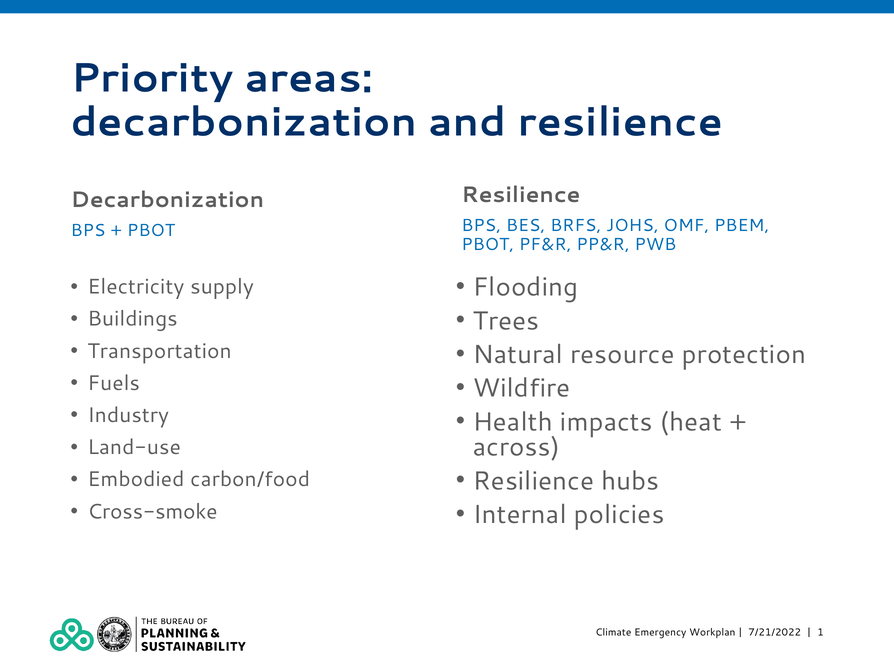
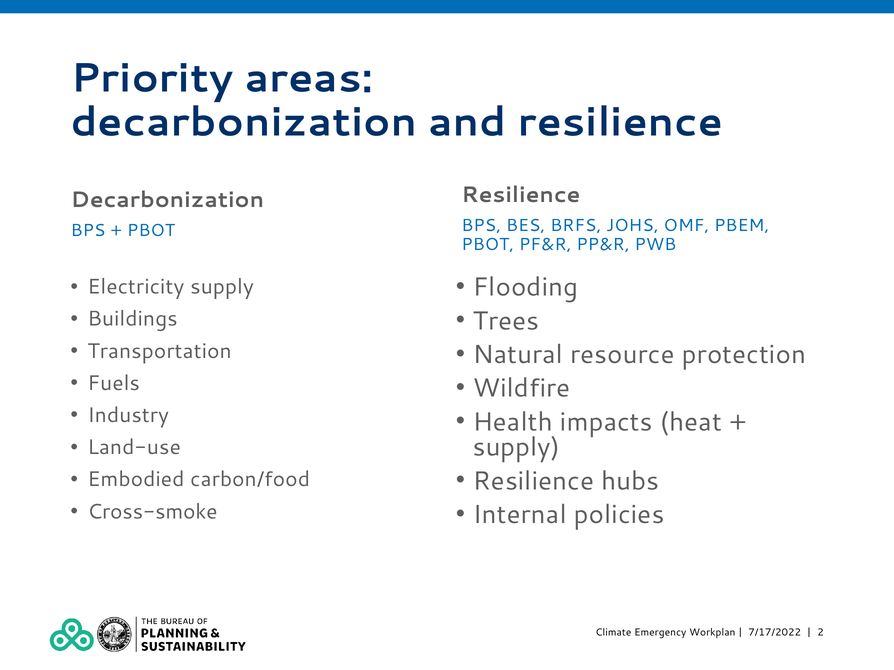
across: across -> supply (516, 448)
7/21/2022: 7/21/2022 -> 7/17/2022 (775, 633)
1: 1 -> 2 (821, 633)
